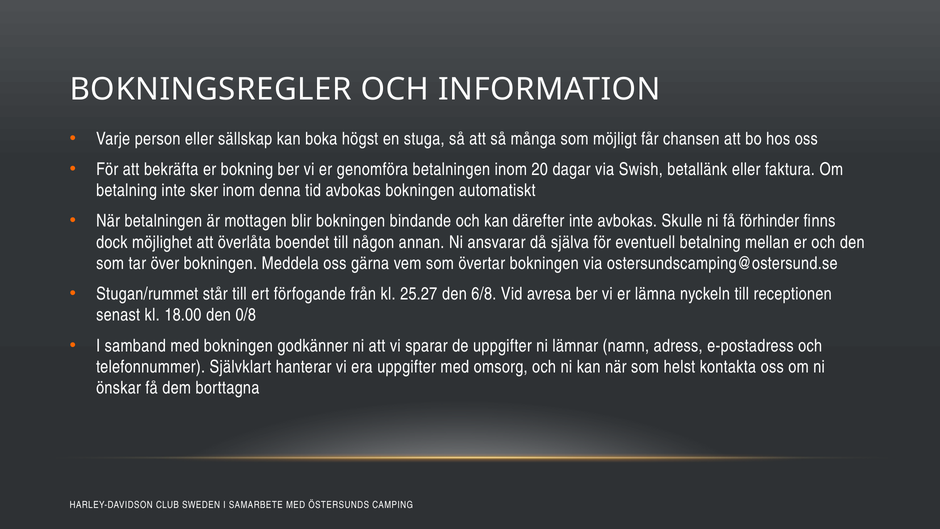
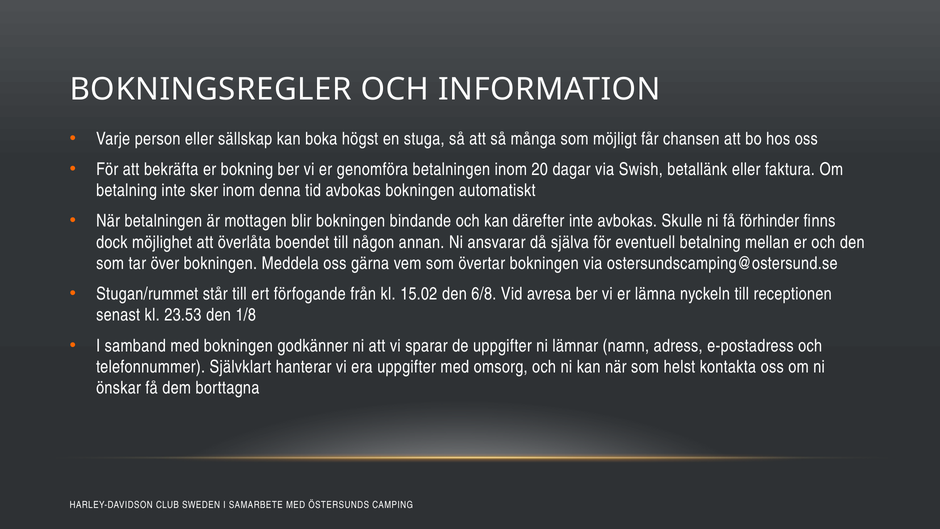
25.27: 25.27 -> 15.02 (419, 294)
18.00: 18.00 -> 23.53 (183, 315)
0/8: 0/8 -> 1/8 (246, 315)
